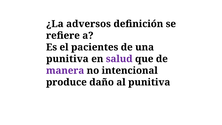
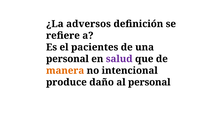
punitiva: punitiva -> personal (67, 59)
manera colour: purple -> orange (65, 70)
al punitiva: punitiva -> personal (149, 82)
